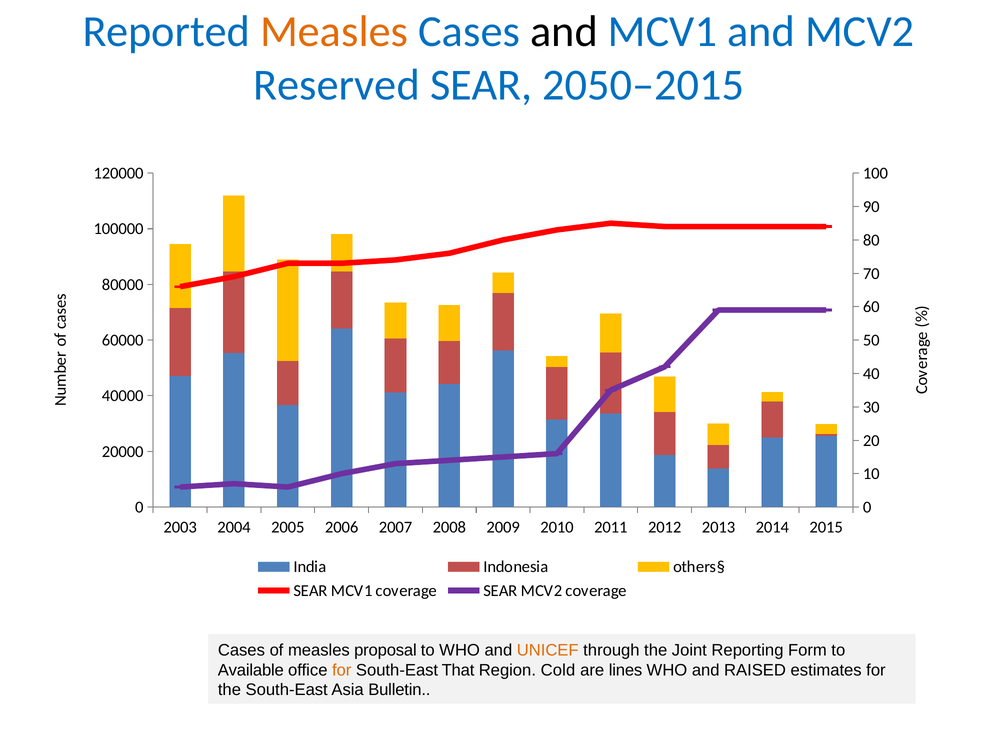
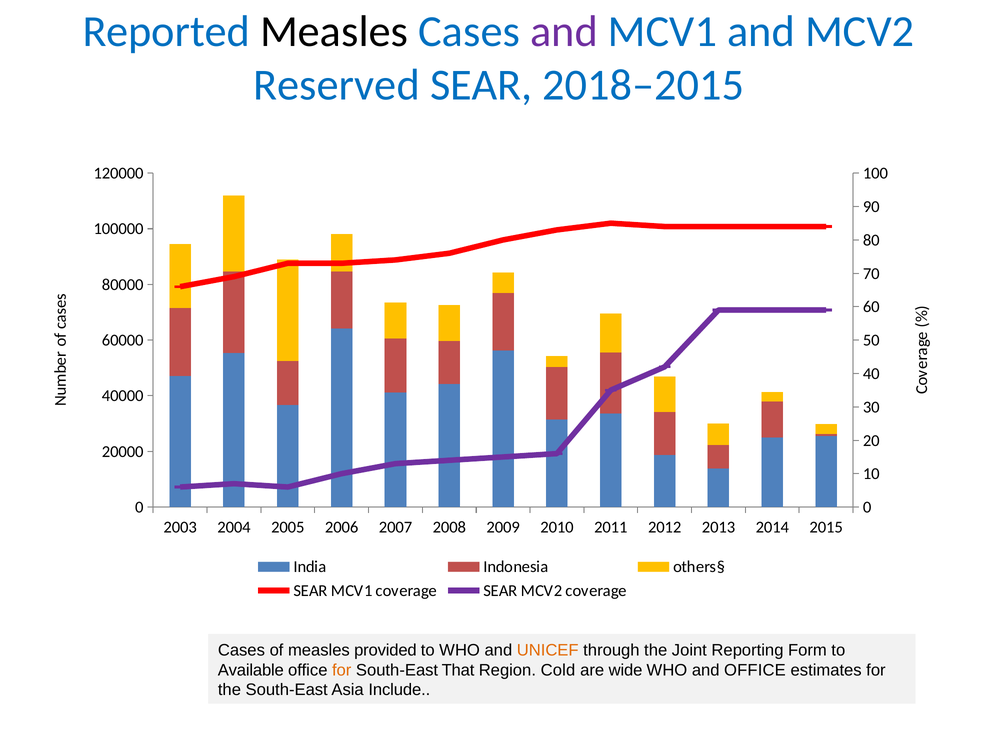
Measles colour: orange -> black (334, 32)
and colour: black -> purple (564, 32)
2050–2015: 2050–2015 -> 2018–2015 (643, 85)
proposal: proposal -> provided (385, 650)
lines: lines -> wide (626, 670)
and RAISED: RAISED -> OFFICE (755, 670)
Bulletin: Bulletin -> Include (399, 690)
